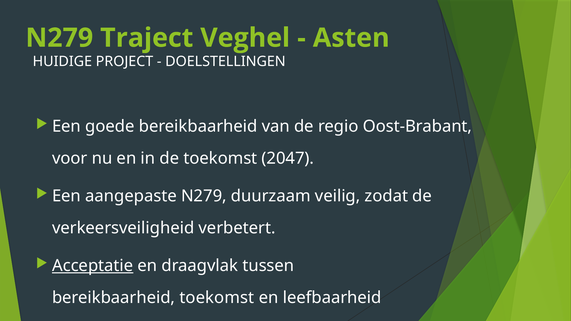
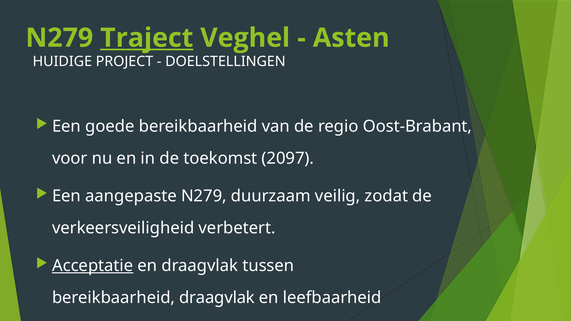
Traject underline: none -> present (147, 38)
2047: 2047 -> 2097 (288, 158)
bereikbaarheid toekomst: toekomst -> draagvlak (217, 298)
